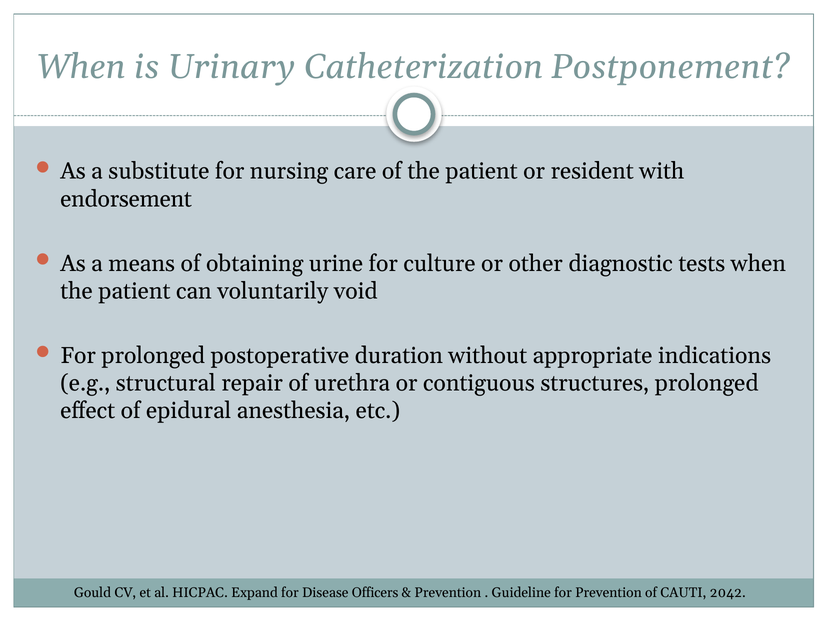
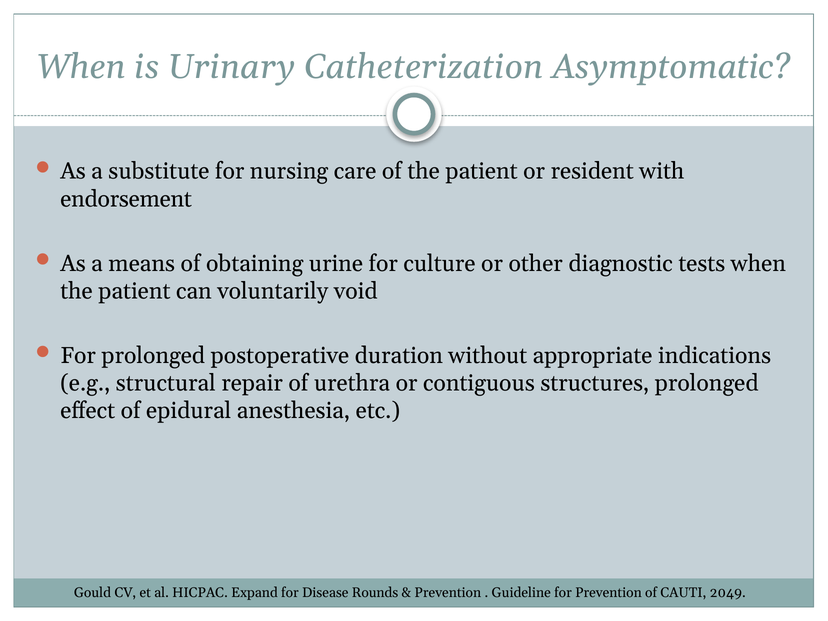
Postponement: Postponement -> Asymptomatic (671, 67)
Officers: Officers -> Rounds (375, 593)
2042: 2042 -> 2049 (728, 593)
